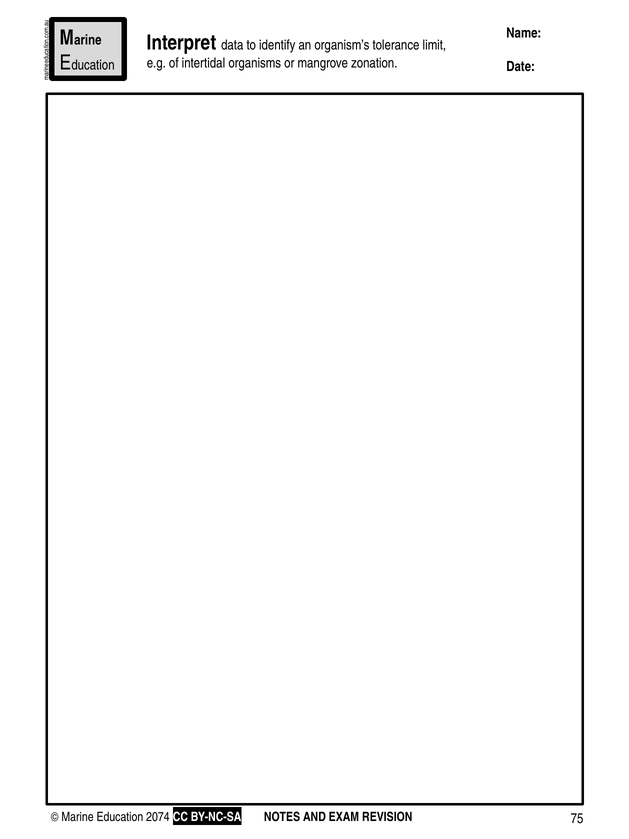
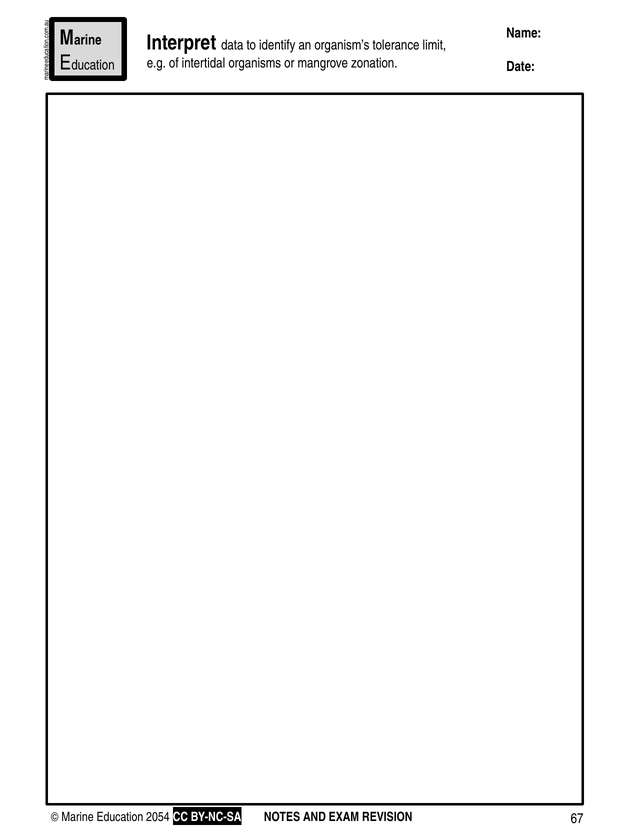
2074: 2074 -> 2054 (158, 817)
75: 75 -> 67 (577, 818)
